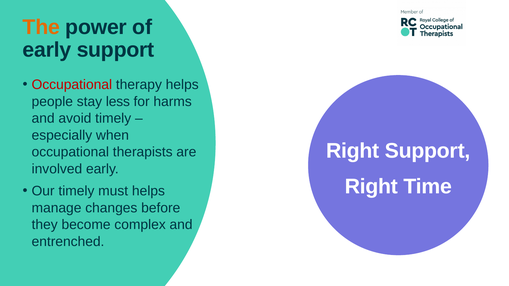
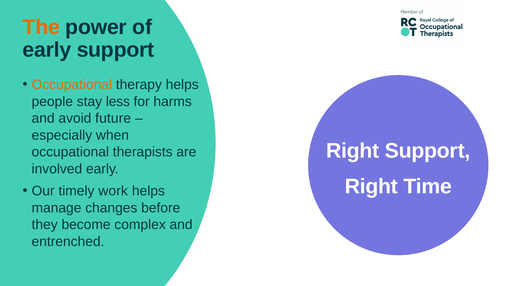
Occupational colour: red -> orange (72, 85)
avoid timely: timely -> future (113, 118)
must: must -> work (113, 191)
